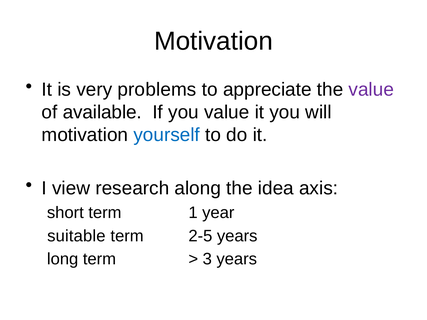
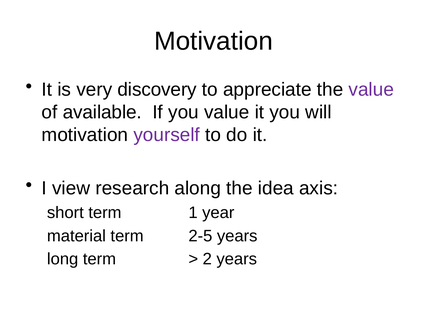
problems: problems -> discovery (157, 90)
yourself colour: blue -> purple (167, 135)
suitable: suitable -> material (76, 236)
3: 3 -> 2 (207, 259)
